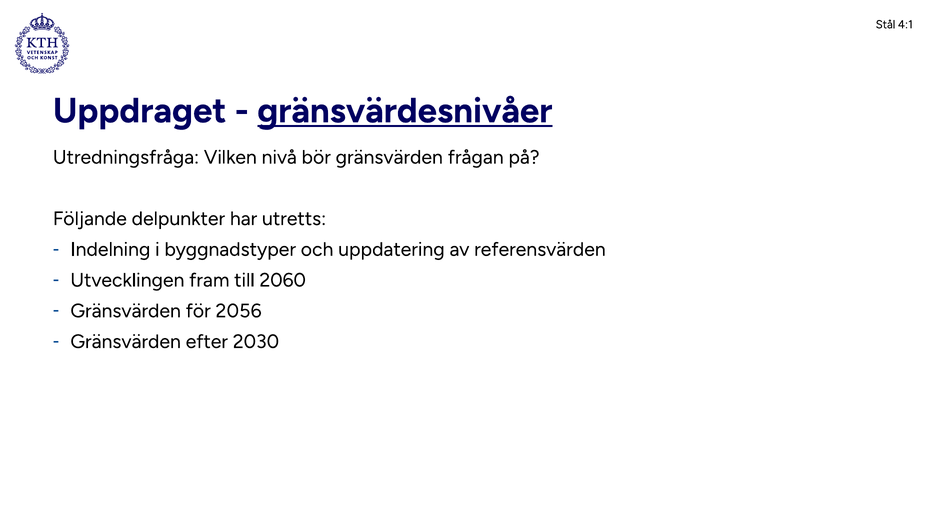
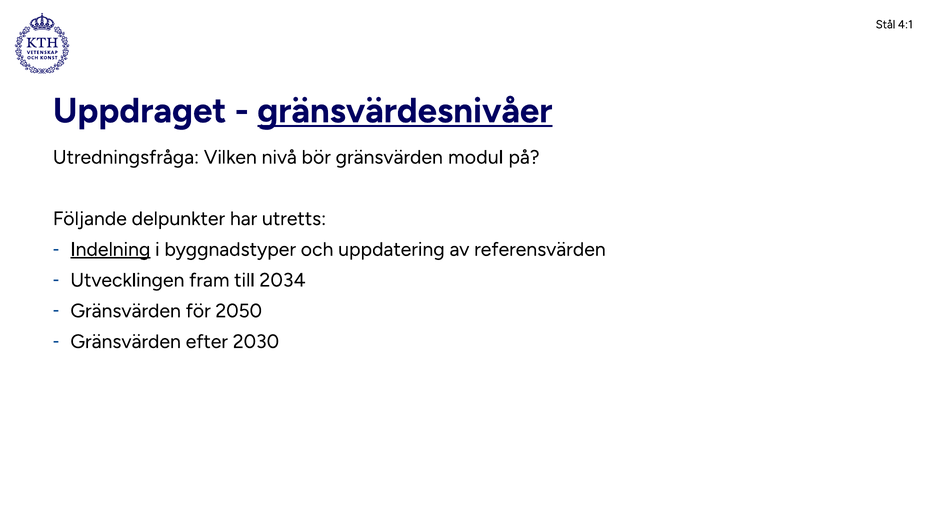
frågan: frågan -> modul (476, 157)
Indelning underline: none -> present (110, 249)
2060: 2060 -> 2034 (283, 280)
2056: 2056 -> 2050 (239, 310)
